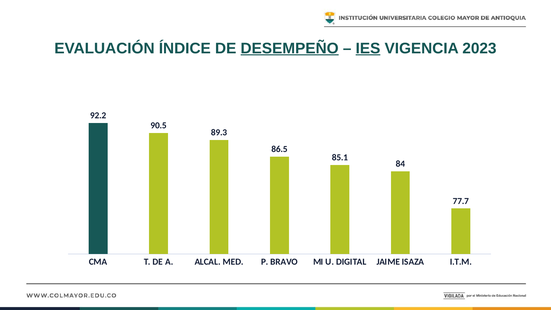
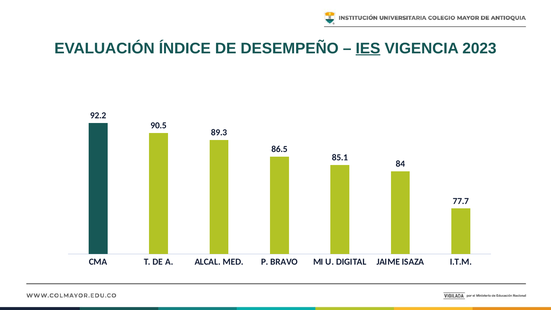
DESEMPEÑO underline: present -> none (290, 48)
